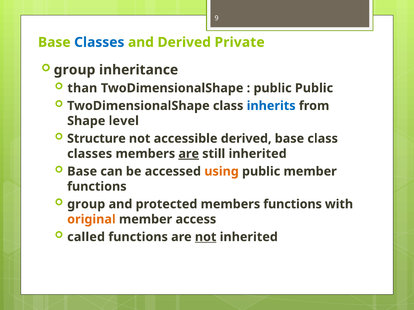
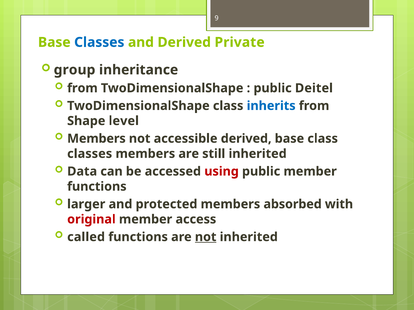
than: than -> from (82, 88)
public Public: Public -> Deitel (314, 88)
Structure: Structure -> Members (96, 139)
are underline: present -> none (189, 154)
Base: Base -> Data (82, 172)
using colour: orange -> red (222, 172)
group: group -> larger (86, 204)
members functions: functions -> absorbed (293, 204)
original colour: orange -> red (91, 220)
